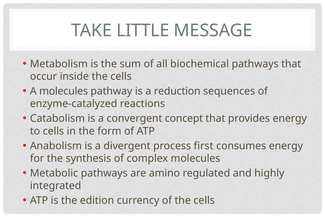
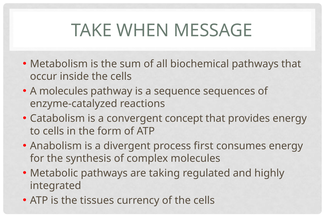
LITTLE: LITTLE -> WHEN (143, 31)
reduction: reduction -> sequence (177, 91)
amino: amino -> taking (164, 173)
edition: edition -> tissues (97, 200)
